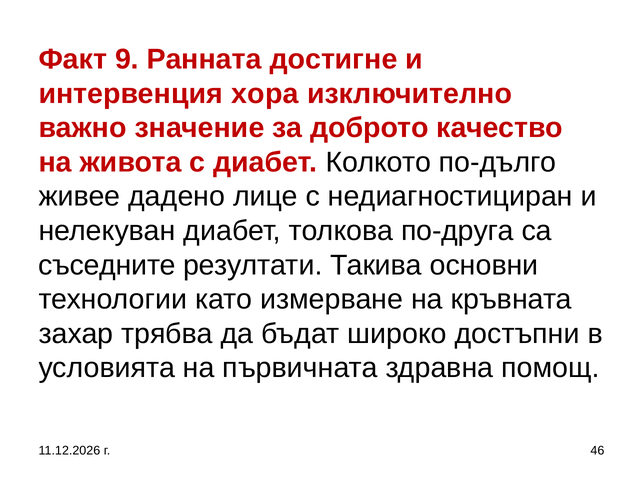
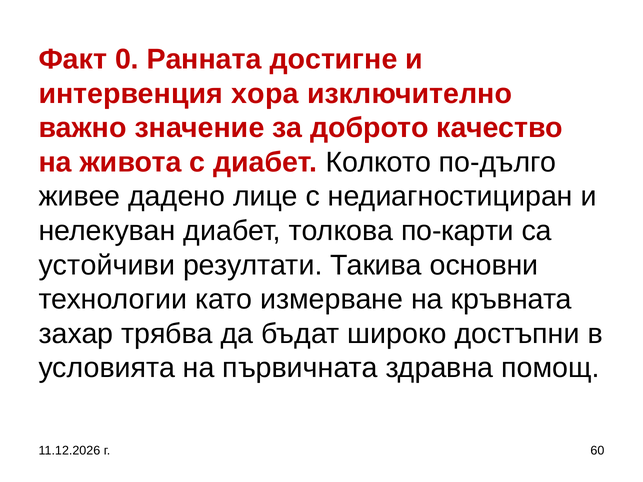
9: 9 -> 0 (127, 59)
по-друга: по-друга -> по-карти (457, 231)
съседните: съседните -> устойчиви (107, 265)
46: 46 -> 60 (597, 451)
